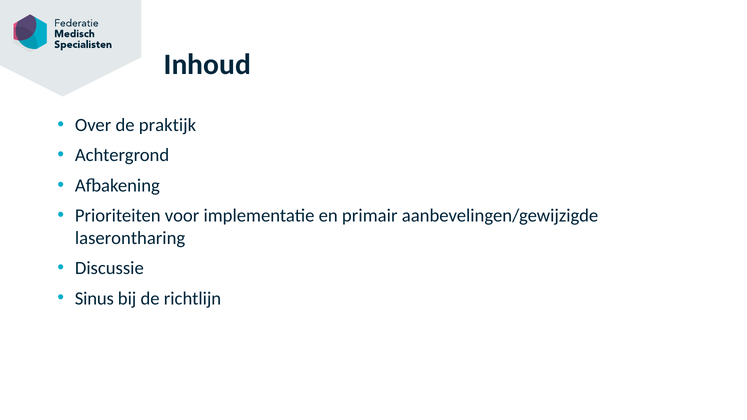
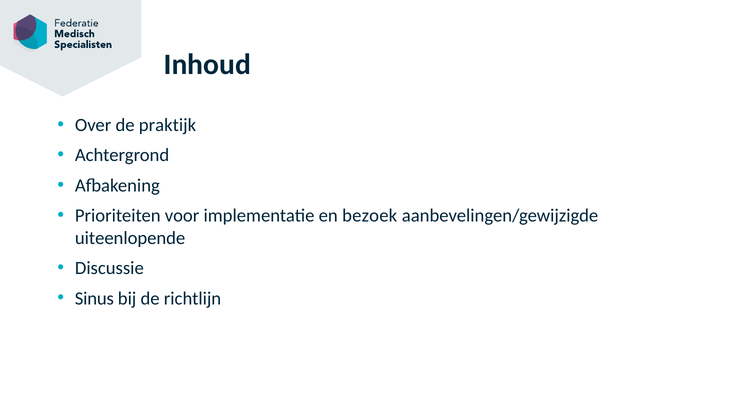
primair: primair -> bezoek (370, 216)
laserontharing: laserontharing -> uiteenlopende (130, 238)
